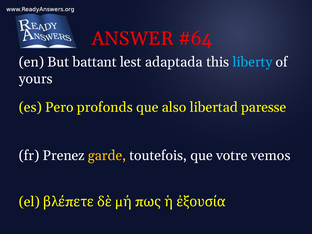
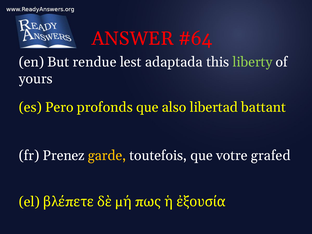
battant: battant -> rendue (95, 62)
liberty colour: light blue -> light green (252, 62)
paresse: paresse -> battant (264, 107)
vemos: vemos -> grafed (271, 155)
